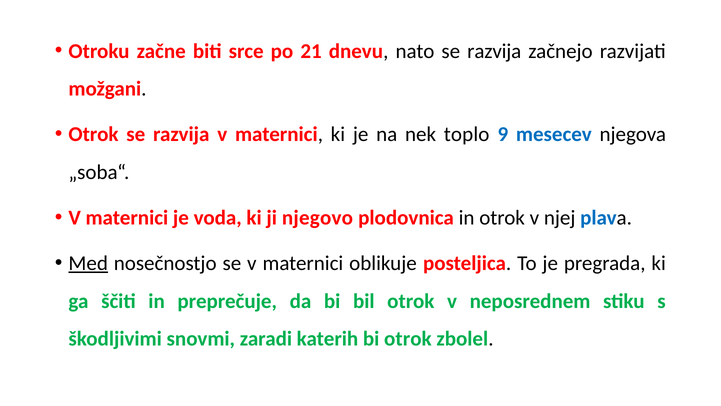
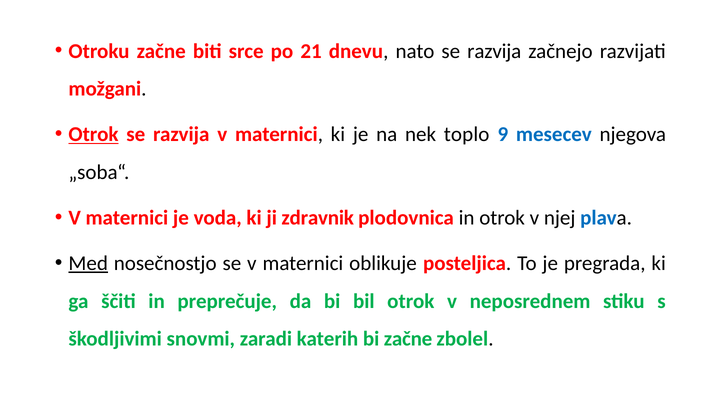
Otrok underline: none -> present (94, 134)
njegovo: njegovo -> zdravnik (318, 218)
bi otrok: otrok -> začne (408, 339)
